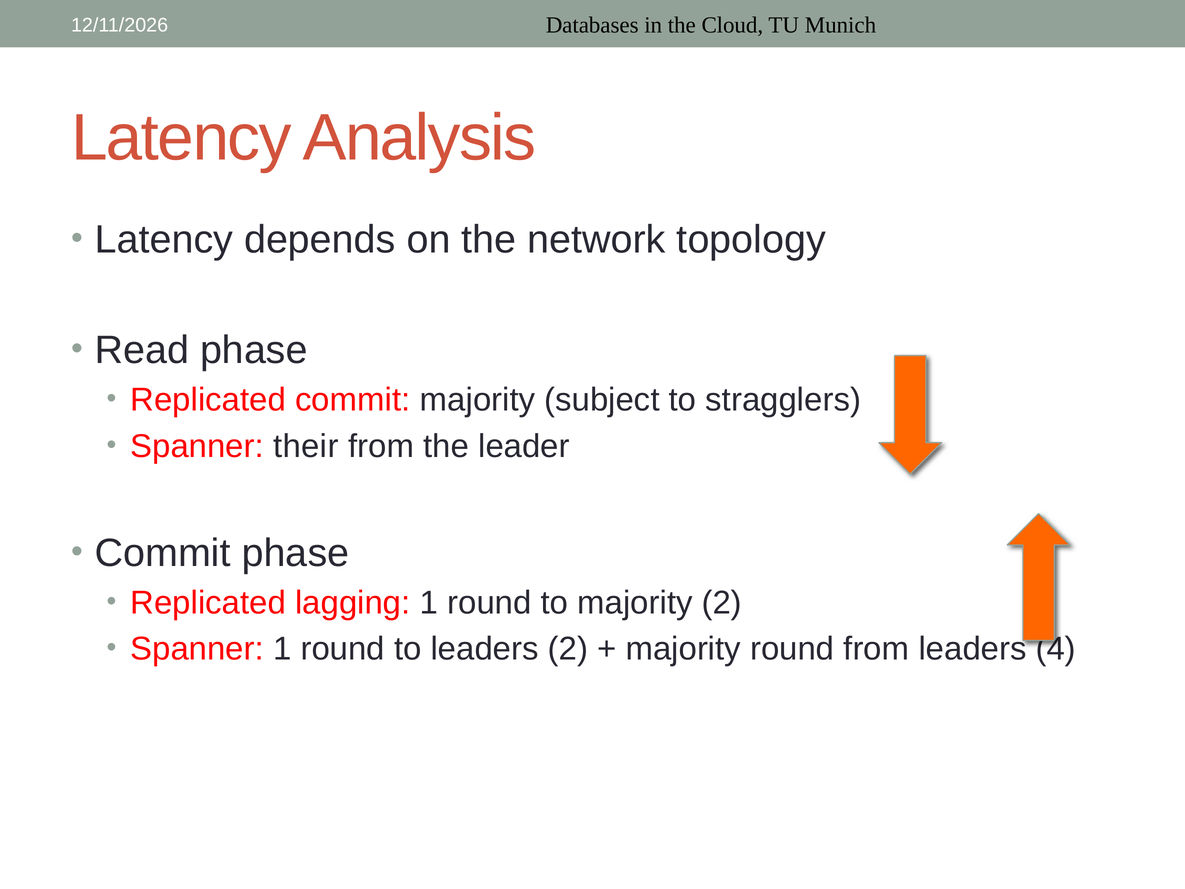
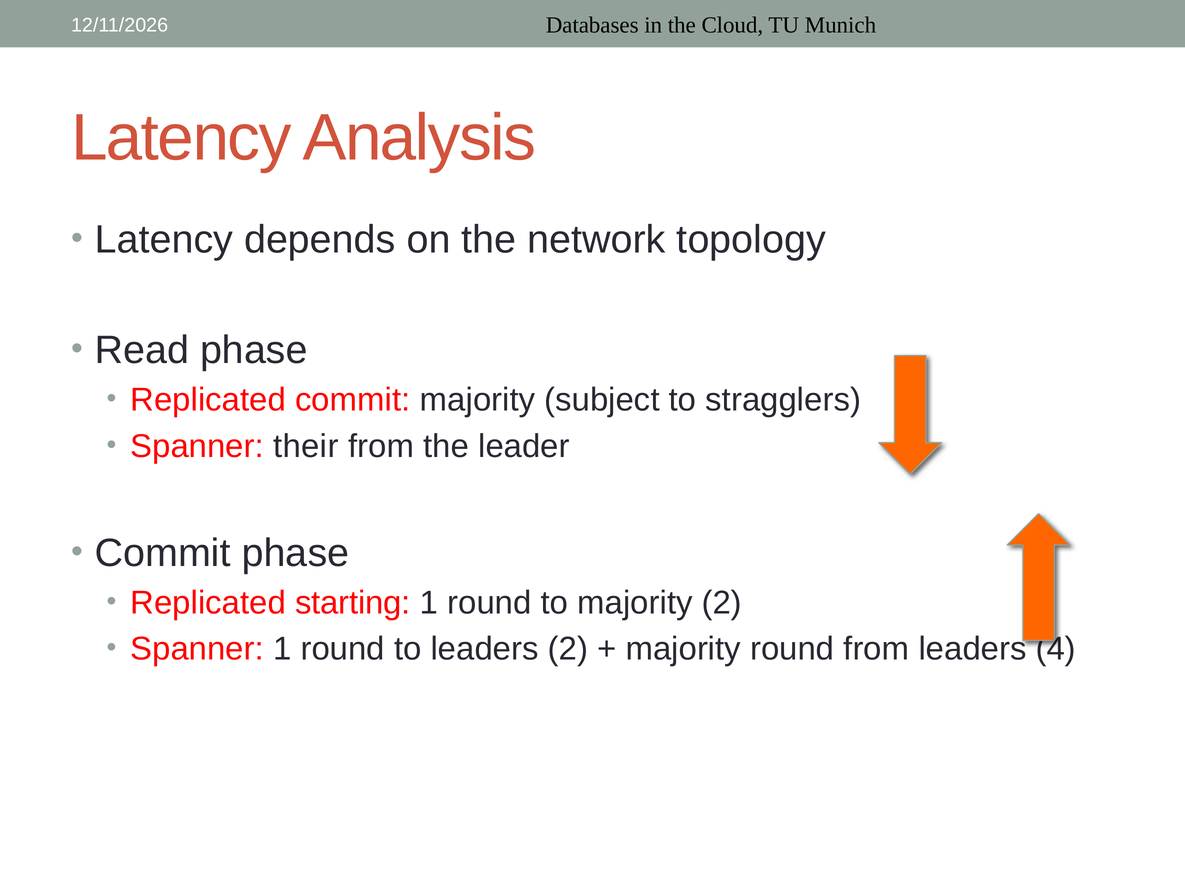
lagging: lagging -> starting (353, 603)
